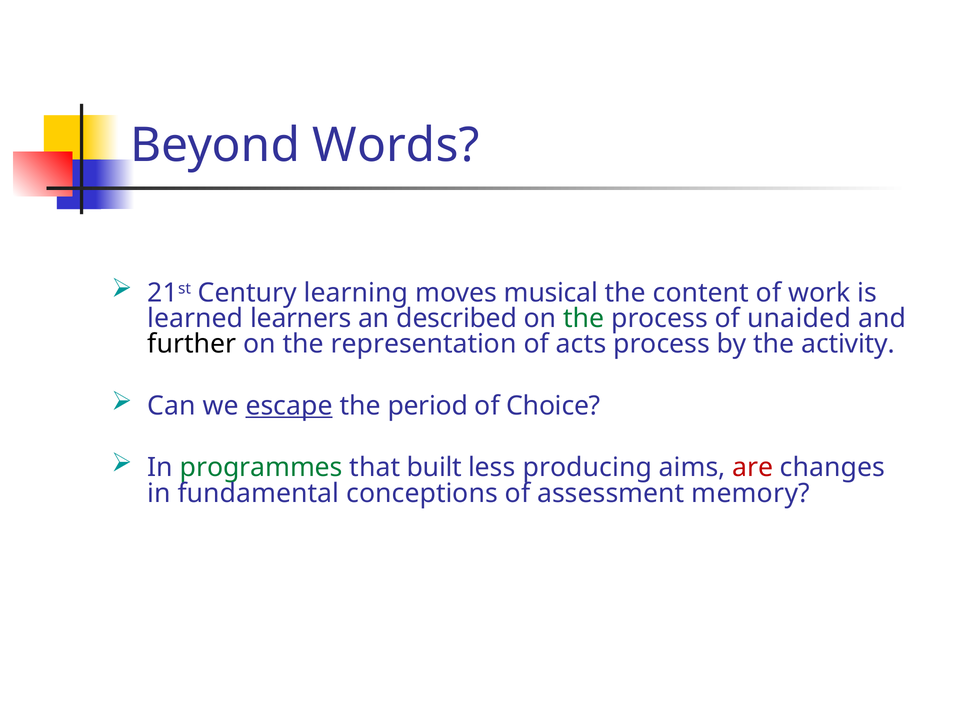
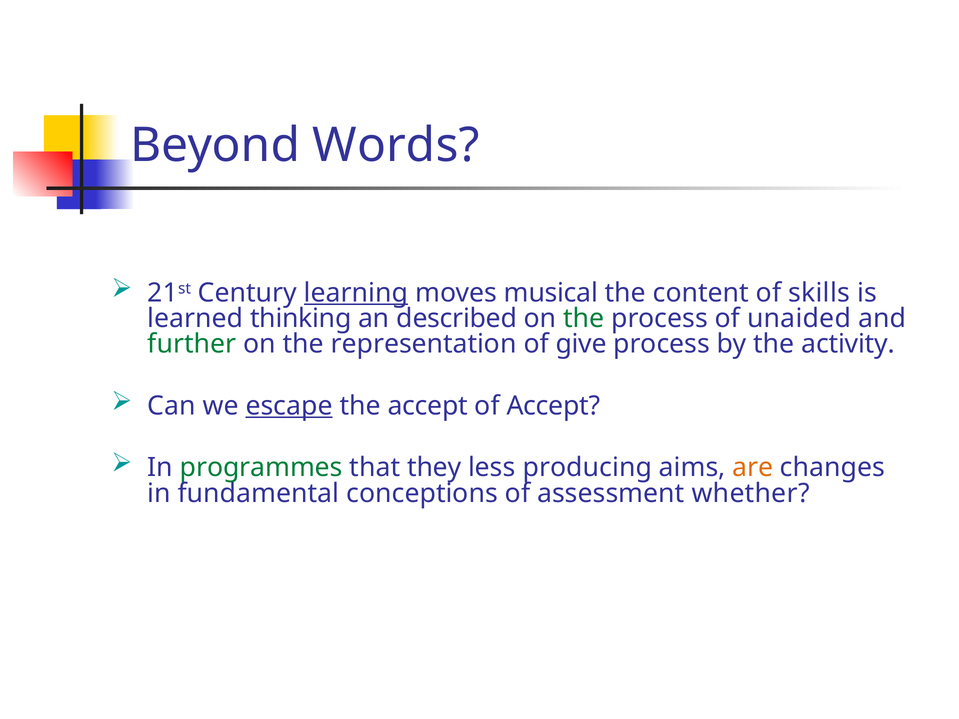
learning underline: none -> present (356, 293)
work: work -> skills (819, 293)
learners: learners -> thinking (301, 319)
further colour: black -> green (192, 344)
acts: acts -> give (581, 344)
the period: period -> accept (428, 406)
of Choice: Choice -> Accept (553, 406)
built: built -> they (434, 468)
are colour: red -> orange (753, 468)
memory: memory -> whether (751, 493)
